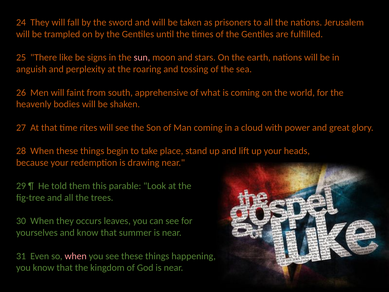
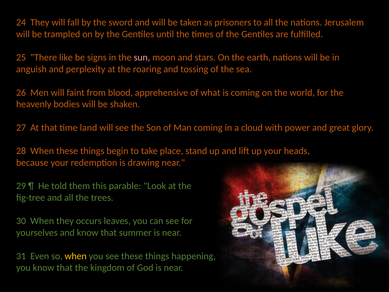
south: south -> blood (120, 92)
rites: rites -> land (88, 127)
when colour: pink -> yellow (76, 256)
